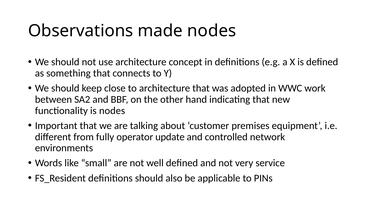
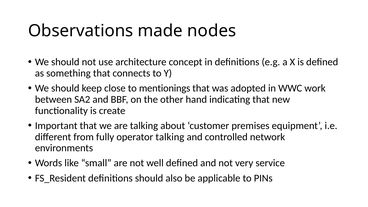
to architecture: architecture -> mentionings (165, 88)
is nodes: nodes -> create (112, 111)
operator update: update -> talking (170, 137)
